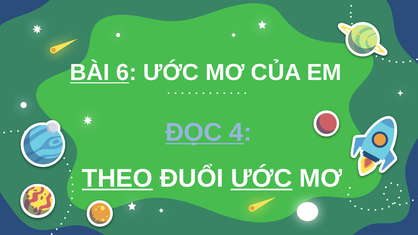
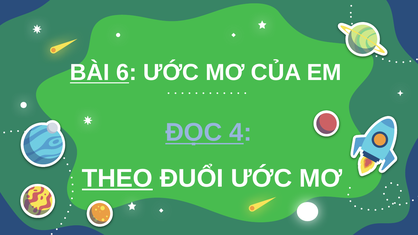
ƯỚC underline: present -> none (261, 179)
